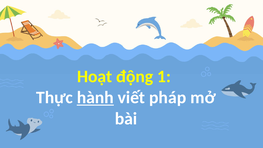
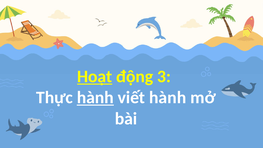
Hoạt underline: none -> present (95, 77)
1: 1 -> 3 (164, 77)
viết pháp: pháp -> hành (168, 98)
